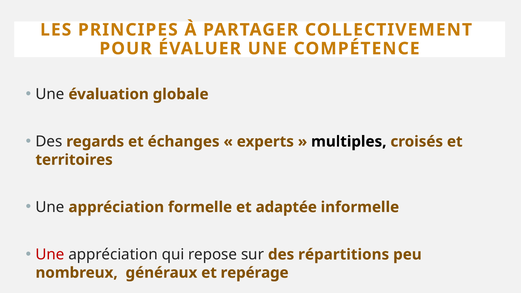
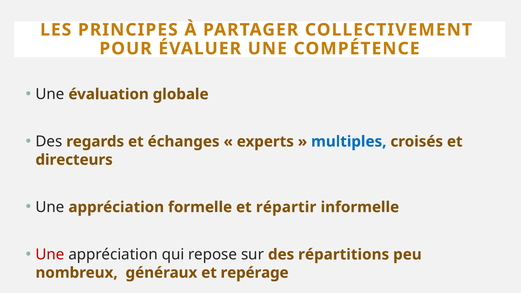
multiples colour: black -> blue (349, 142)
territoires: territoires -> directeurs (74, 160)
adaptée: adaptée -> répartir (286, 207)
